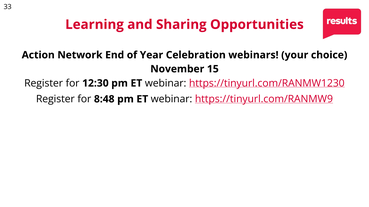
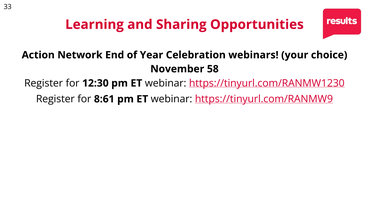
15: 15 -> 58 (213, 69)
8:48: 8:48 -> 8:61 (104, 99)
